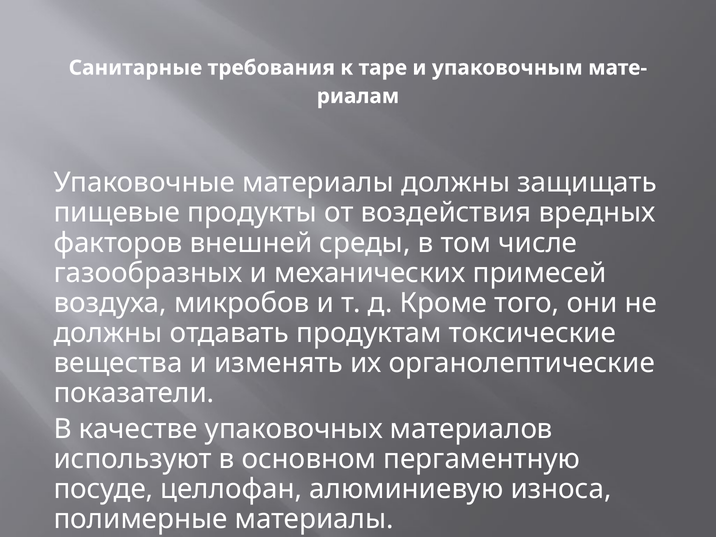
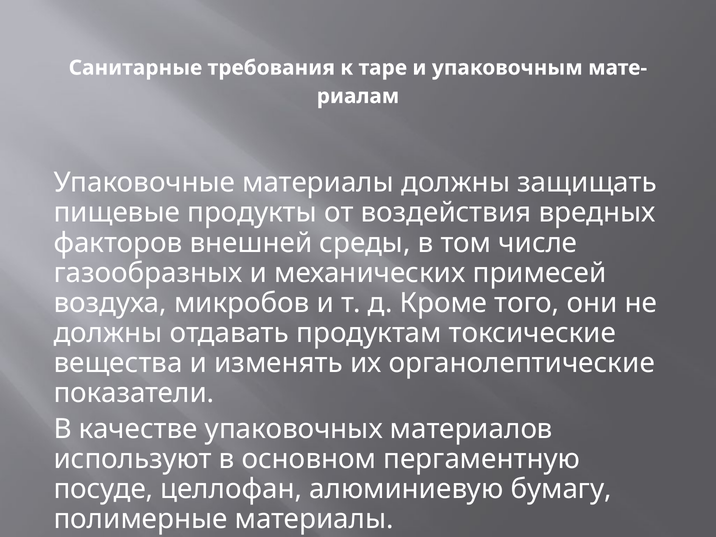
износа: износа -> бумагу (561, 489)
